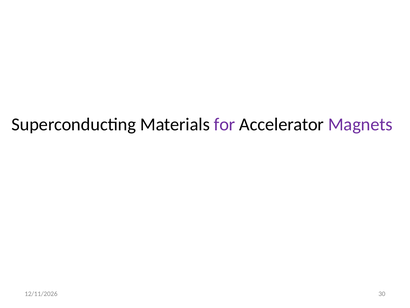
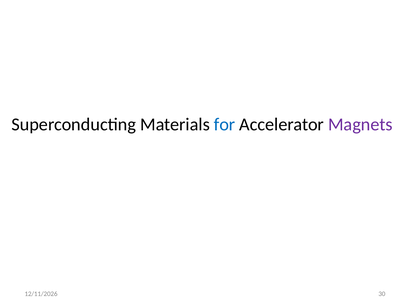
for colour: purple -> blue (225, 124)
